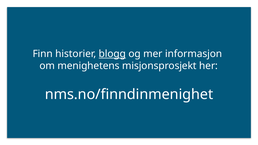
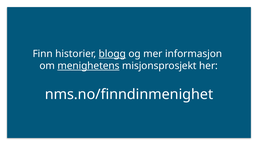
menighetens underline: none -> present (88, 66)
